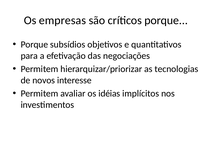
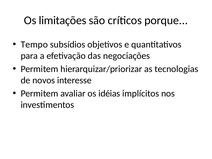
empresas: empresas -> limitações (63, 20)
Porque: Porque -> Tempo (34, 44)
